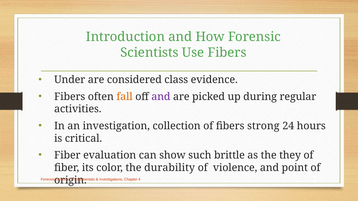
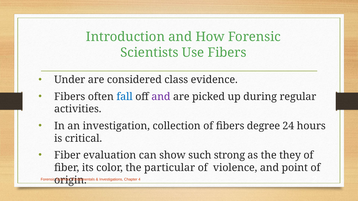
fall colour: orange -> blue (125, 97)
strong: strong -> degree (263, 126)
brittle: brittle -> strong (229, 155)
durability: durability -> particular (170, 168)
